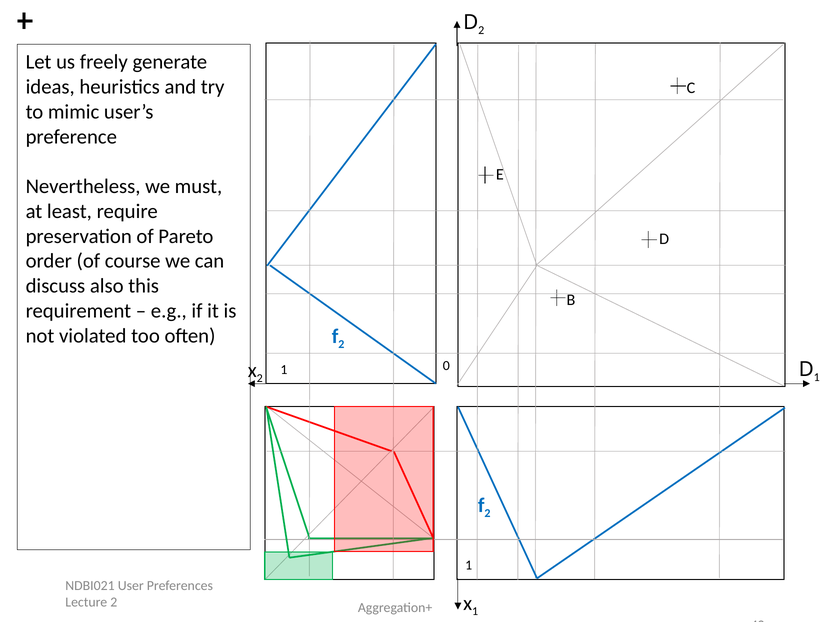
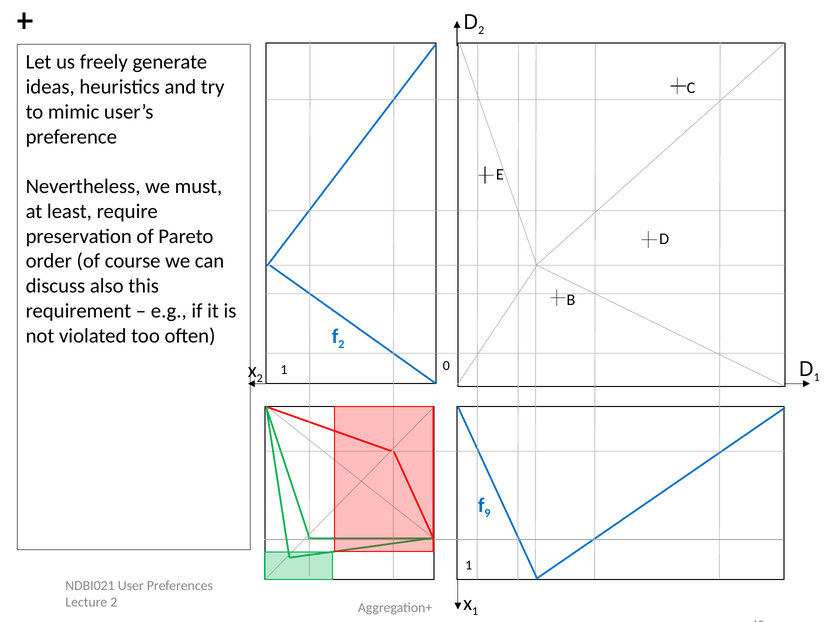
2: 2 -> 9 (488, 514)
